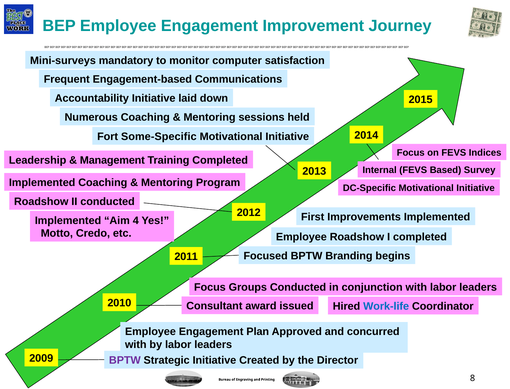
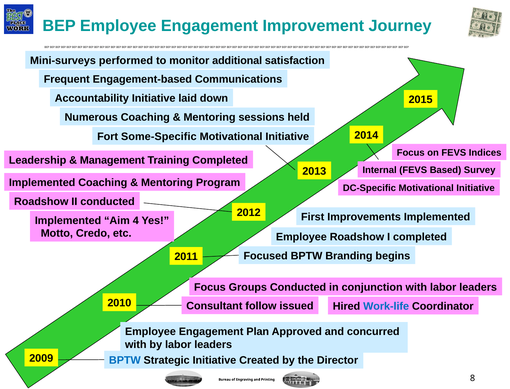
mandatory: mandatory -> performed (126, 60)
computer: computer -> additional (237, 60)
award: award -> follow (261, 306)
BPTW colour: purple -> blue (125, 360)
